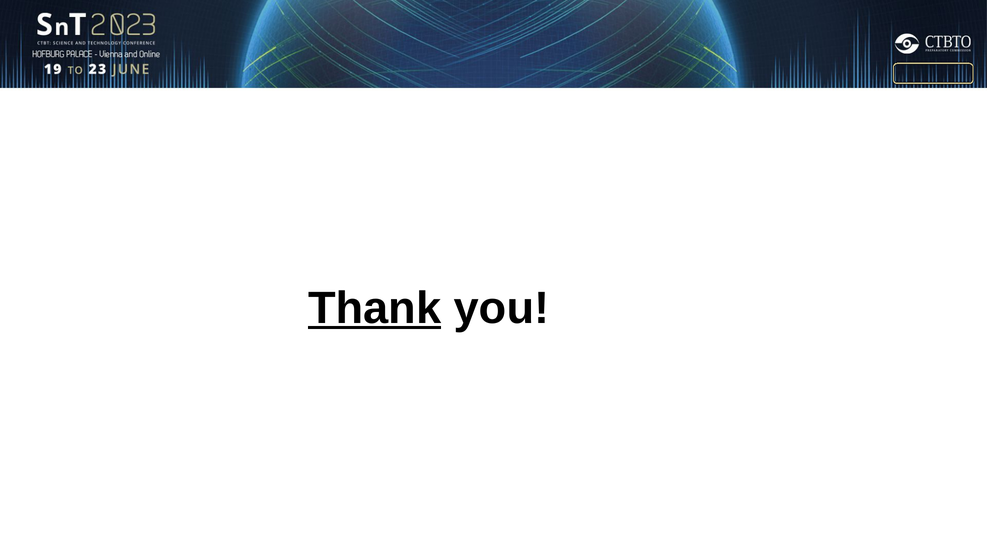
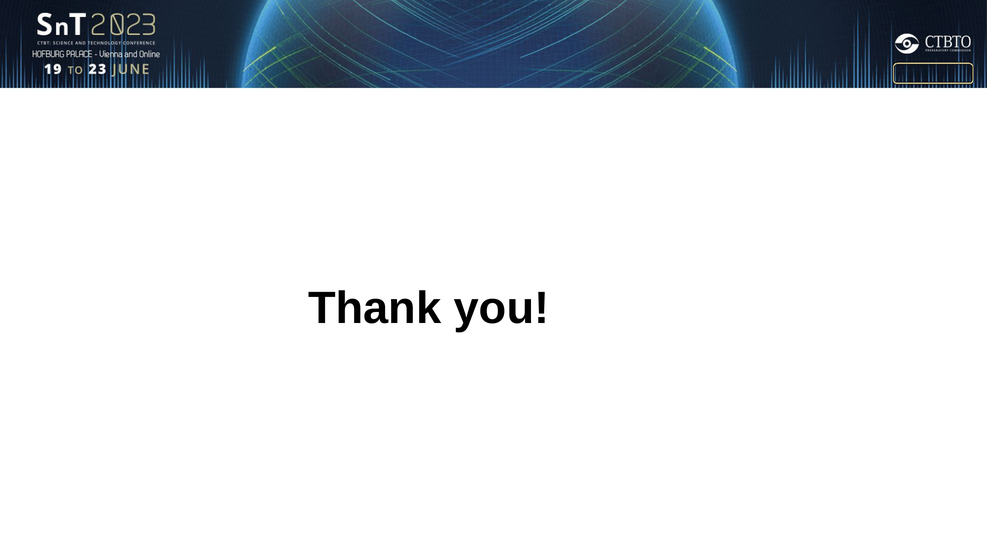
Thank underline: present -> none (375, 308)
